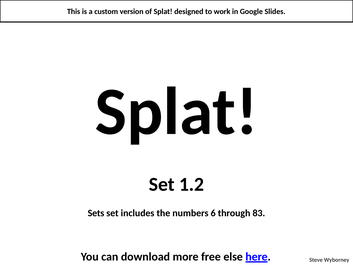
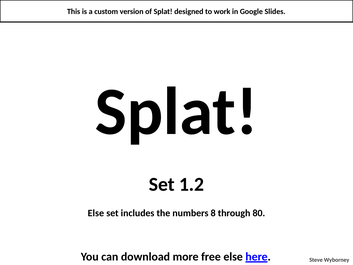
Sets: Sets -> Else (96, 213)
6: 6 -> 8 (213, 213)
83: 83 -> 80 (259, 213)
